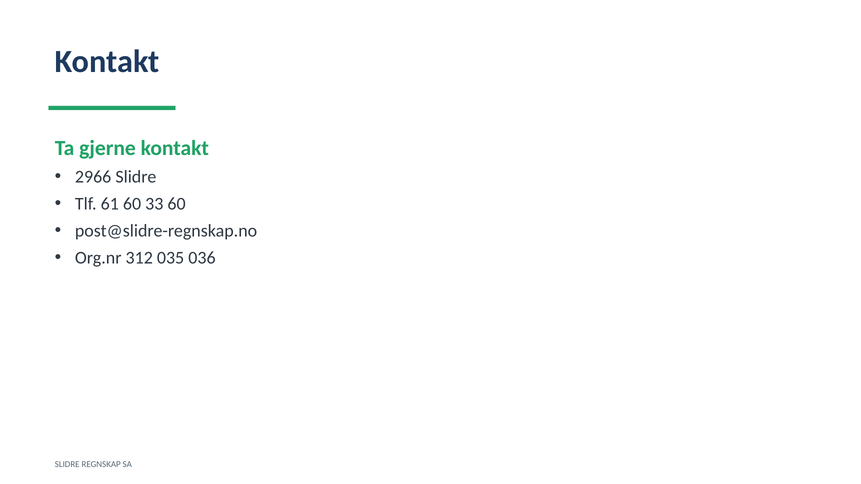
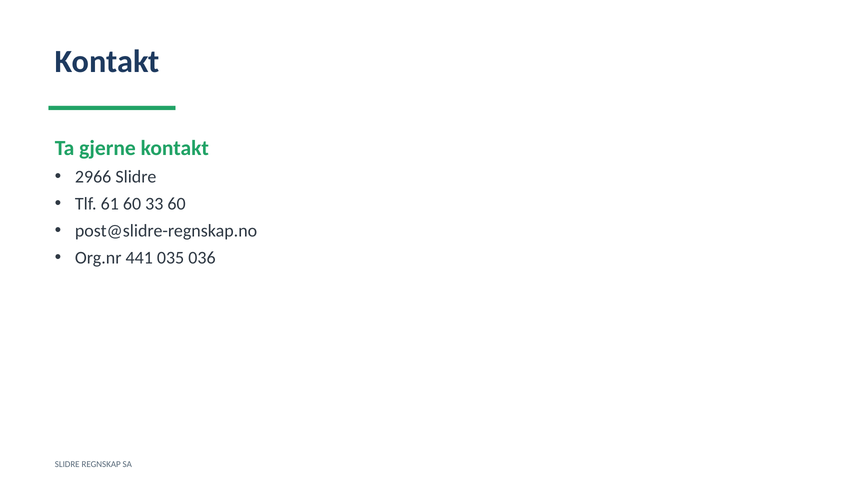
312: 312 -> 441 (139, 258)
